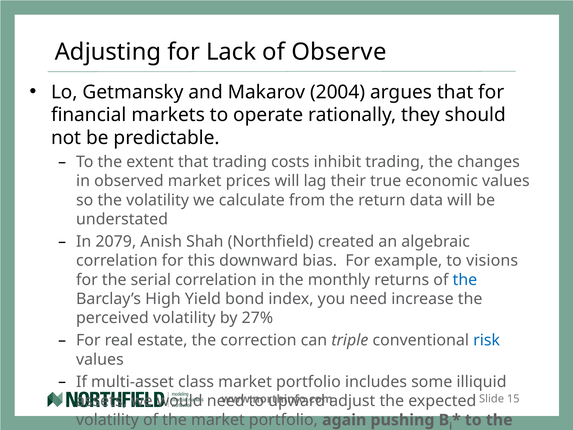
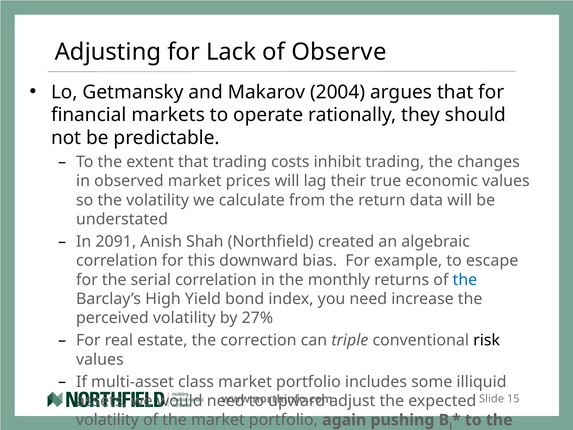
2079: 2079 -> 2091 (116, 241)
visions: visions -> escape (492, 261)
risk colour: blue -> black (487, 340)
